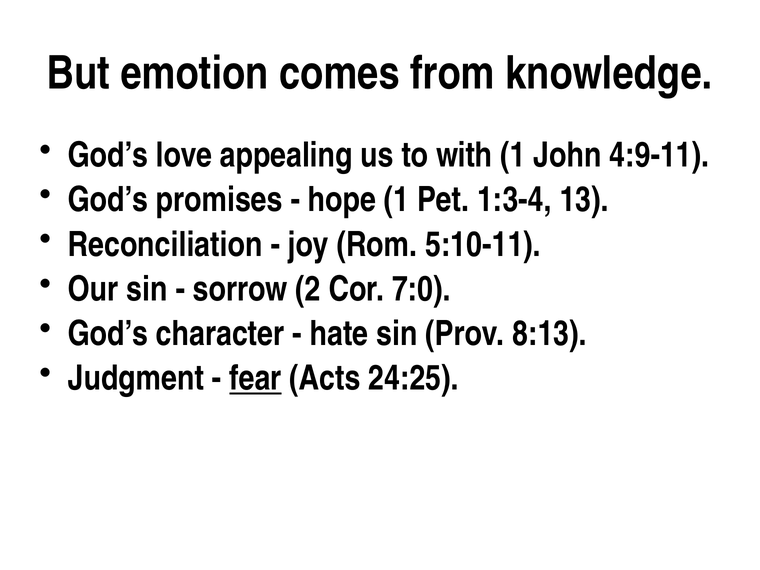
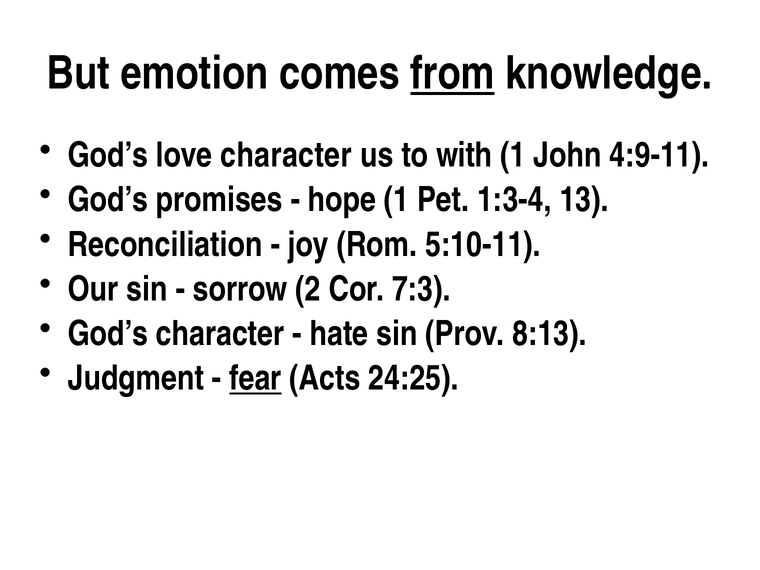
from underline: none -> present (453, 74)
love appealing: appealing -> character (286, 155)
7:0: 7:0 -> 7:3 (421, 289)
